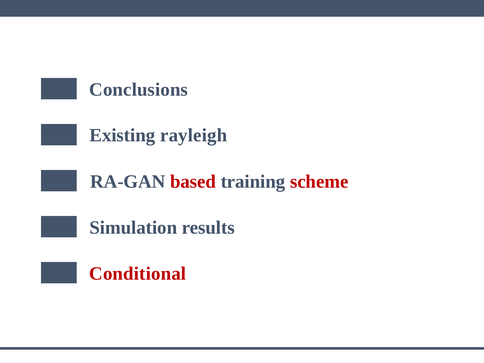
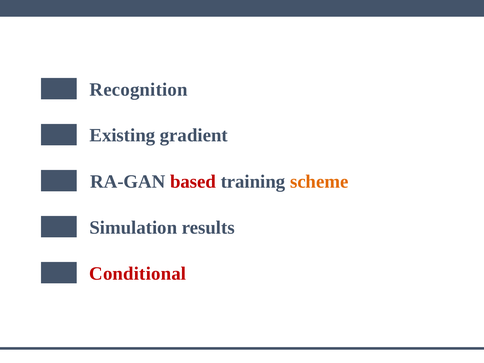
Conclusions: Conclusions -> Recognition (139, 90)
rayleigh: rayleigh -> gradient (194, 135)
scheme colour: red -> orange (319, 182)
